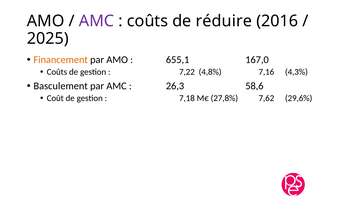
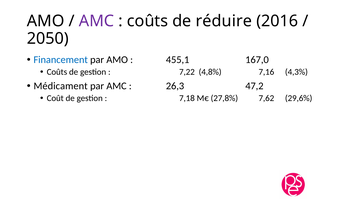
2025: 2025 -> 2050 (48, 38)
Financement colour: orange -> blue (61, 60)
655,1: 655,1 -> 455,1 (178, 60)
Basculement: Basculement -> Médicament (61, 86)
58,6: 58,6 -> 47,2 (254, 86)
